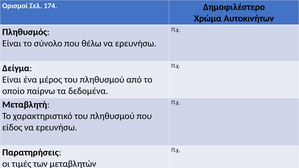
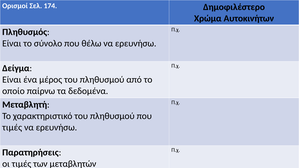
είδος: είδος -> τιμές (12, 128)
